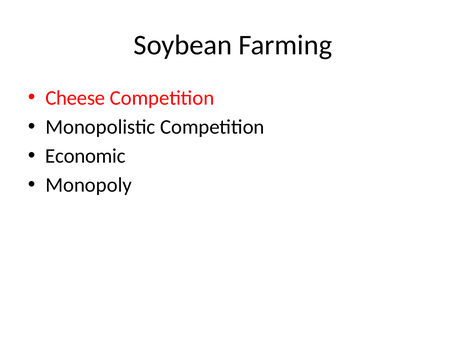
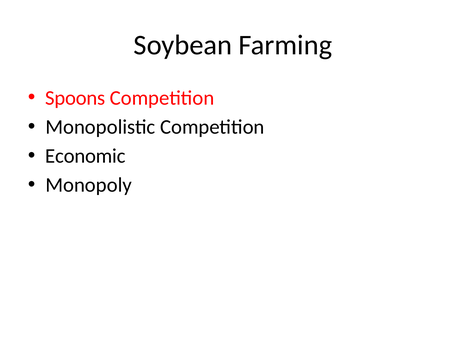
Cheese: Cheese -> Spoons (75, 98)
